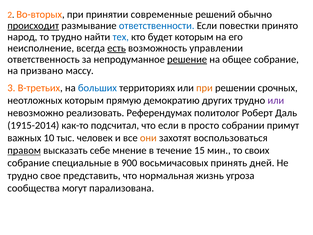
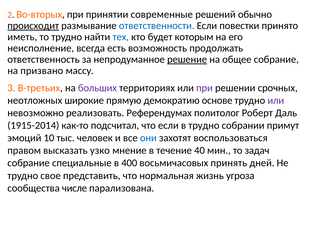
народ: народ -> иметь (22, 37)
есть underline: present -> none (117, 48)
управлении: управлении -> продолжать (216, 48)
больших colour: blue -> purple (97, 88)
при colour: orange -> purple (204, 88)
неотложных которым: которым -> широкие (84, 100)
других: других -> основе (217, 100)
в просто: просто -> трудно (204, 125)
важных: важных -> эмоций (24, 138)
они colour: orange -> blue (148, 138)
правом underline: present -> none (24, 150)
себе: себе -> узко (100, 150)
15: 15 -> 40 (200, 150)
своих: своих -> задач (257, 150)
900: 900 -> 400 (129, 163)
могут: могут -> числе (74, 188)
